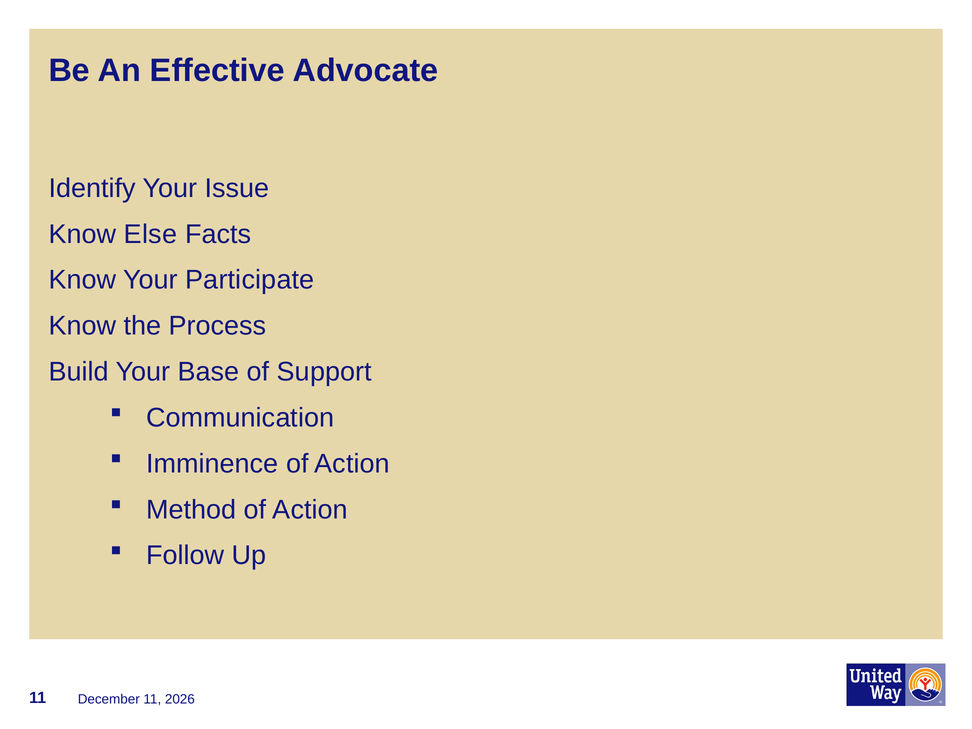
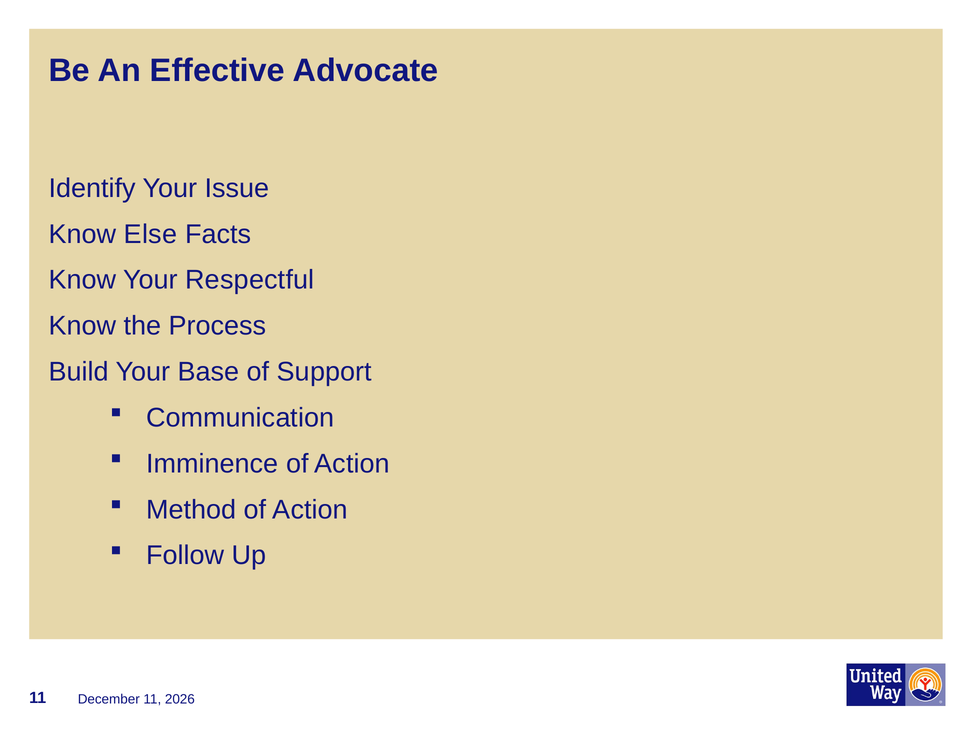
Participate: Participate -> Respectful (250, 280)
